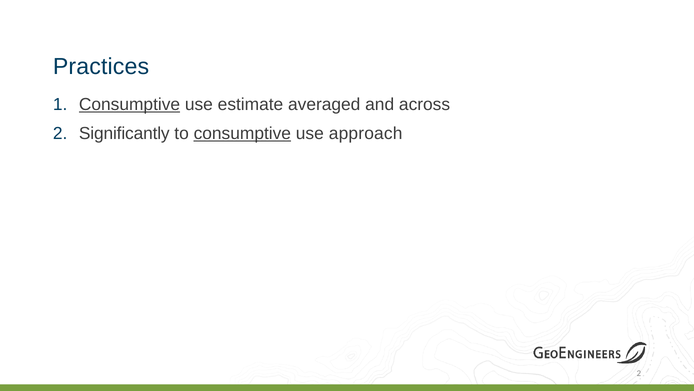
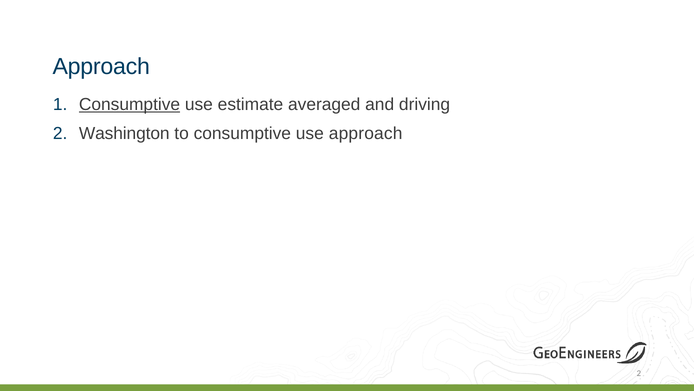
Practices: Practices -> Approach (101, 66)
across: across -> driving (425, 104)
Significantly: Significantly -> Washington (124, 133)
consumptive underline: present -> none (242, 133)
